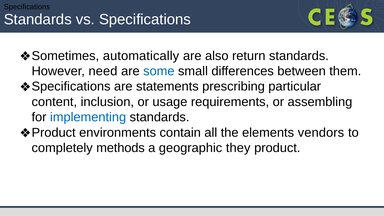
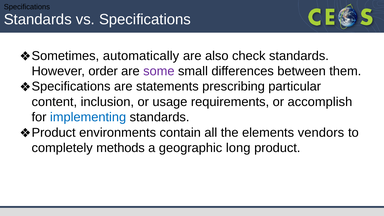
return: return -> check (249, 56)
need: need -> order (103, 71)
some colour: blue -> purple (159, 71)
assembling: assembling -> accomplish (320, 102)
they: they -> long (238, 148)
